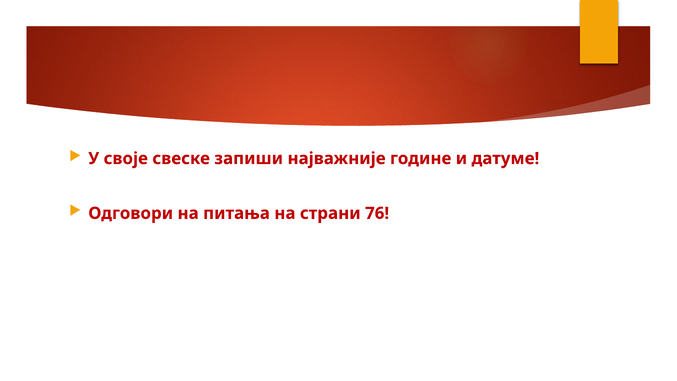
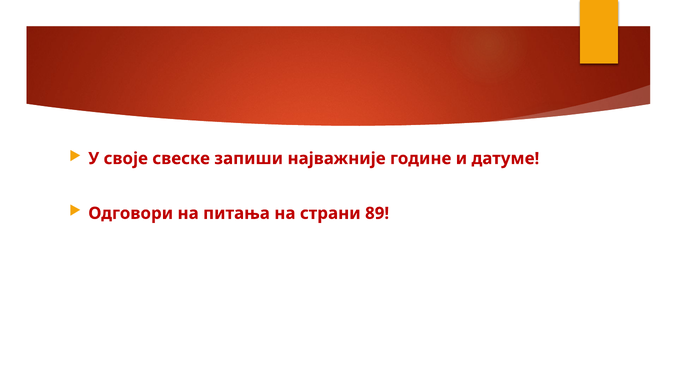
76: 76 -> 89 (377, 213)
